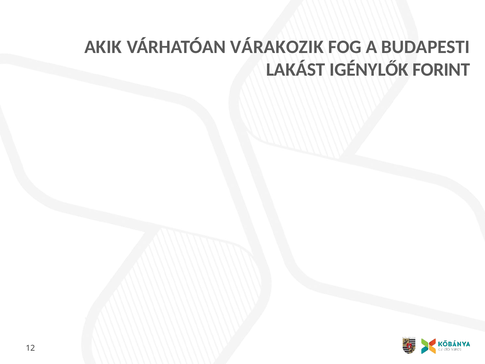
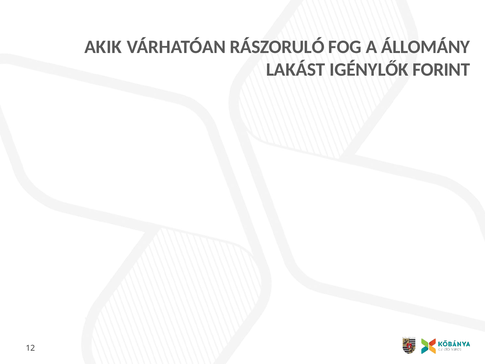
VÁRAKOZIK: VÁRAKOZIK -> RÁSZORULÓ (277, 47)
BUDAPESTI: BUDAPESTI -> ÁLLOMÁNY (426, 47)
